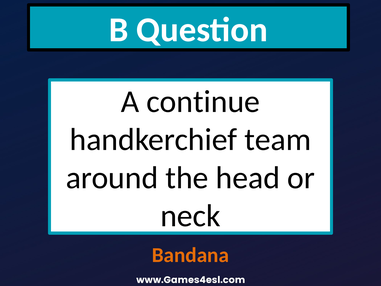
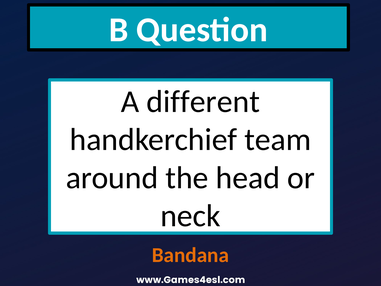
continue: continue -> different (203, 101)
